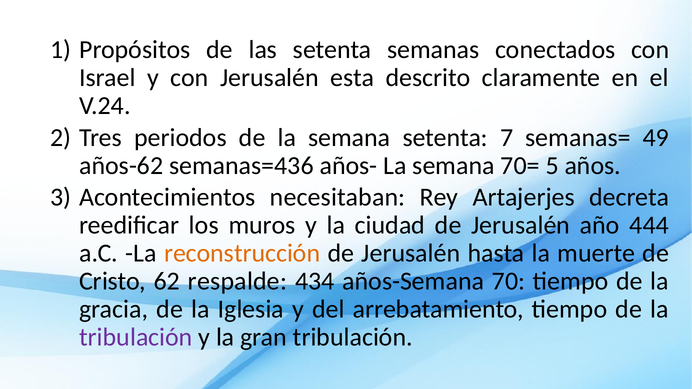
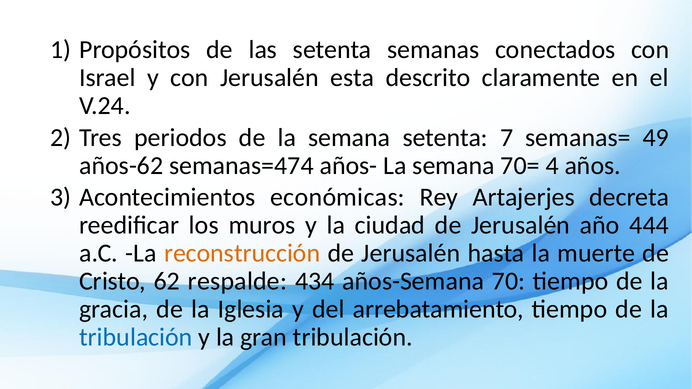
semanas=436: semanas=436 -> semanas=474 (241, 166)
5: 5 -> 4 (552, 166)
necesitaban: necesitaban -> económicas (338, 197)
tribulación colour: purple -> blue (136, 337)
